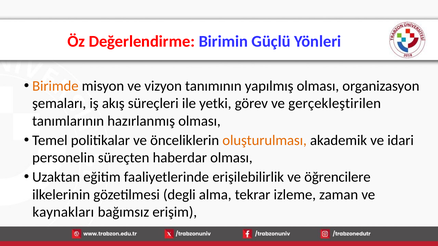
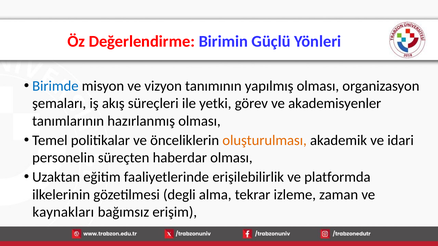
Birimde colour: orange -> blue (55, 86)
gerçekleştirilen: gerçekleştirilen -> akademisyenler (335, 104)
öğrencilere: öğrencilere -> platformda (337, 177)
